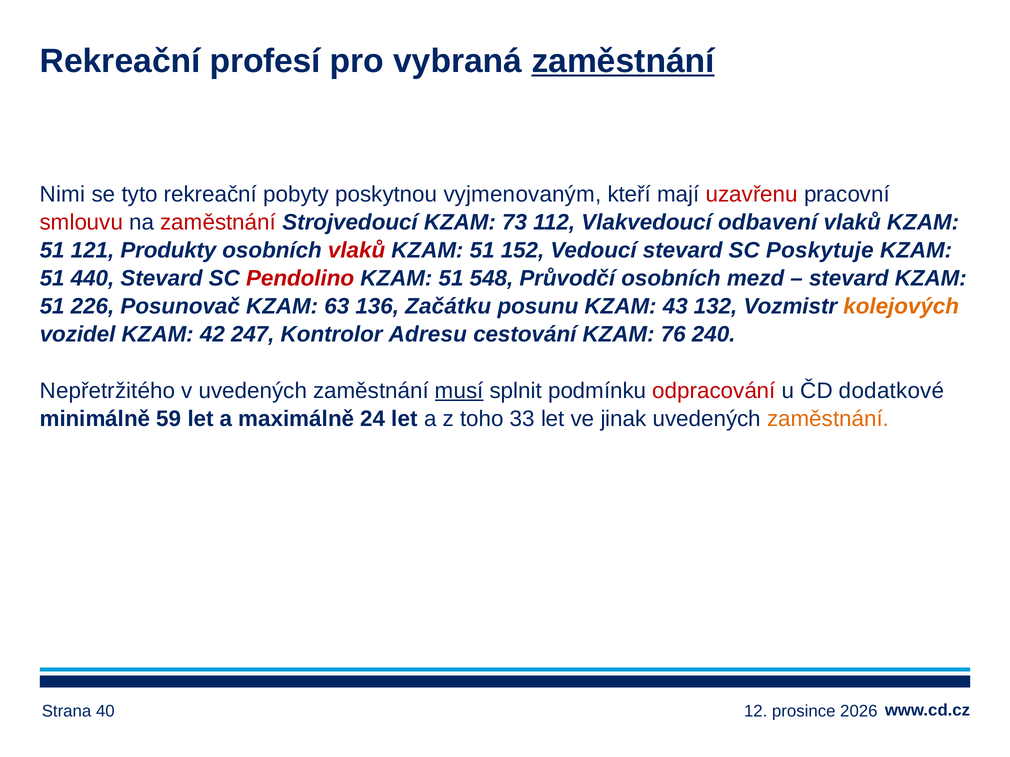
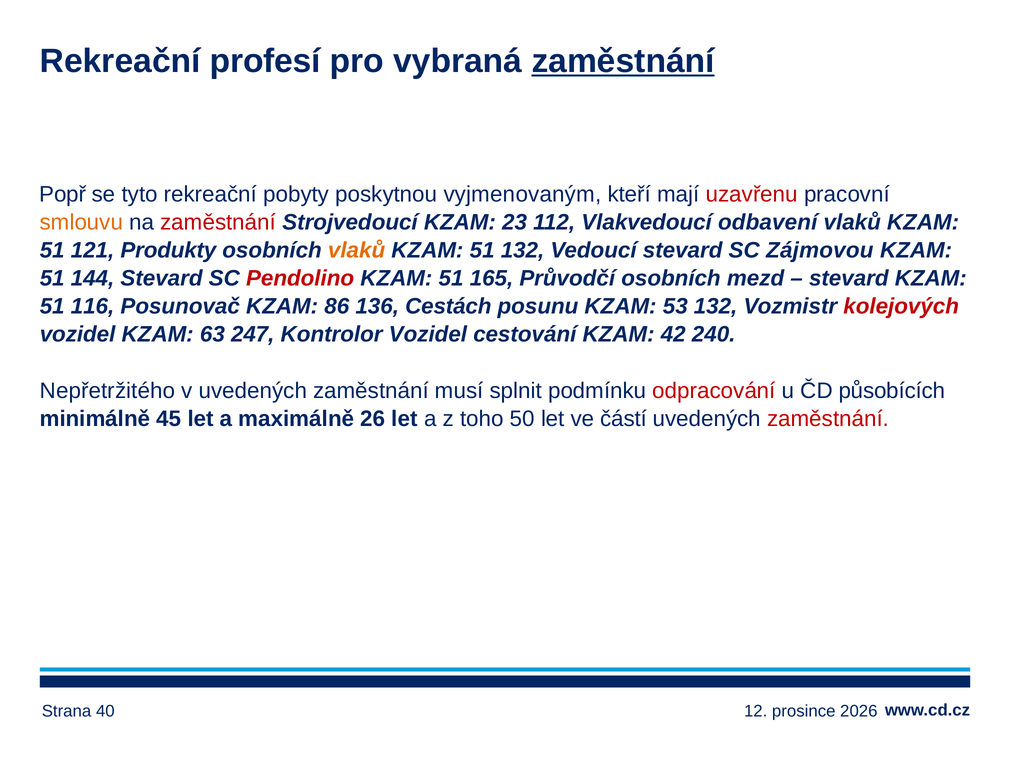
Nimi: Nimi -> Popř (63, 194)
smlouvu colour: red -> orange (81, 223)
73: 73 -> 23 (515, 223)
vlaků colour: red -> orange (357, 251)
51 152: 152 -> 132 (523, 251)
Poskytuje: Poskytuje -> Zájmovou (820, 251)
440: 440 -> 144 (92, 279)
548: 548 -> 165 (491, 279)
226: 226 -> 116 (92, 307)
63: 63 -> 86 (337, 307)
Začátku: Začátku -> Cestách (448, 307)
43: 43 -> 53 (675, 307)
kolejových colour: orange -> red (901, 307)
42: 42 -> 63 (212, 335)
Kontrolor Adresu: Adresu -> Vozidel (428, 335)
76: 76 -> 42 (673, 335)
musí underline: present -> none (459, 391)
dodatkové: dodatkové -> působících (892, 391)
59: 59 -> 45 (169, 419)
24: 24 -> 26 (373, 419)
33: 33 -> 50 (522, 419)
jinak: jinak -> částí (624, 419)
zaměstnání colour: orange -> red (828, 419)
